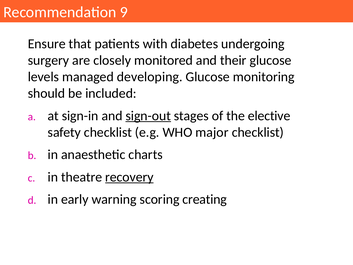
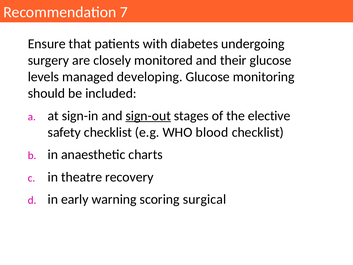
9: 9 -> 7 (124, 12)
major: major -> blood (212, 132)
recovery underline: present -> none (129, 177)
creating: creating -> surgical (205, 199)
